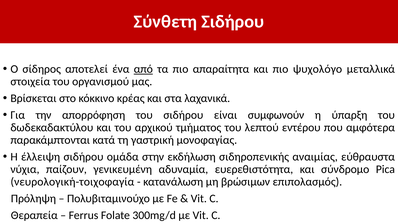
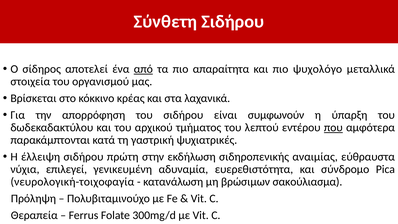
που underline: none -> present (333, 128)
μονοφαγίας: μονοφαγίας -> ψυχιατρικές (207, 140)
ομάδα: ομάδα -> πρώτη (123, 157)
παίζουν: παίζουν -> επιλεγεί (67, 169)
επιπολασμός: επιπολασμός -> σακούλιασμα (307, 182)
